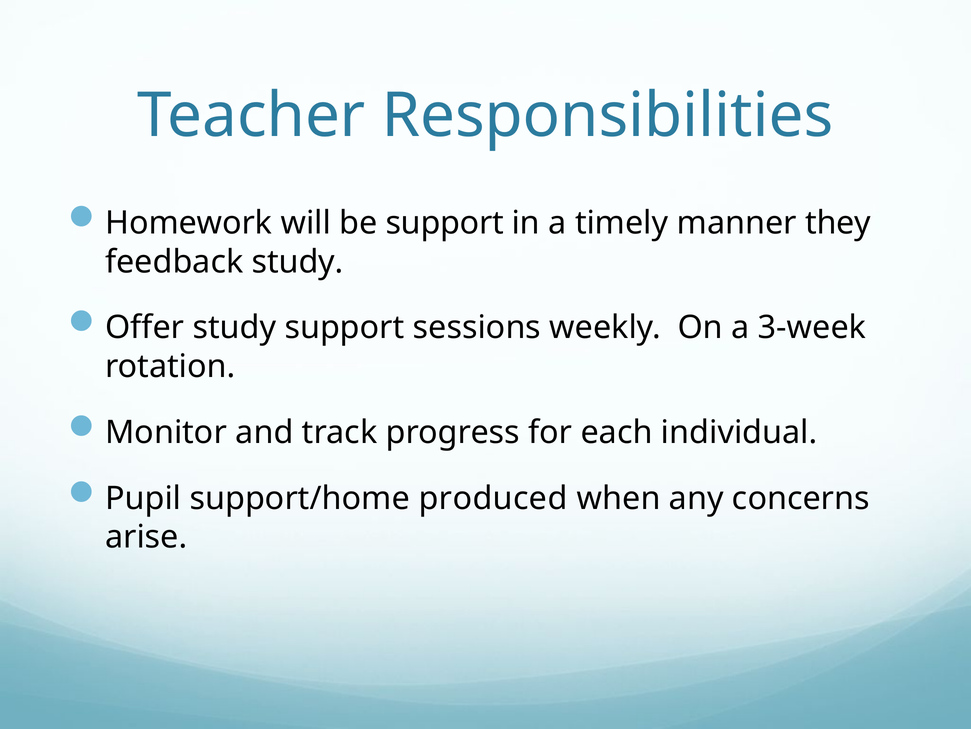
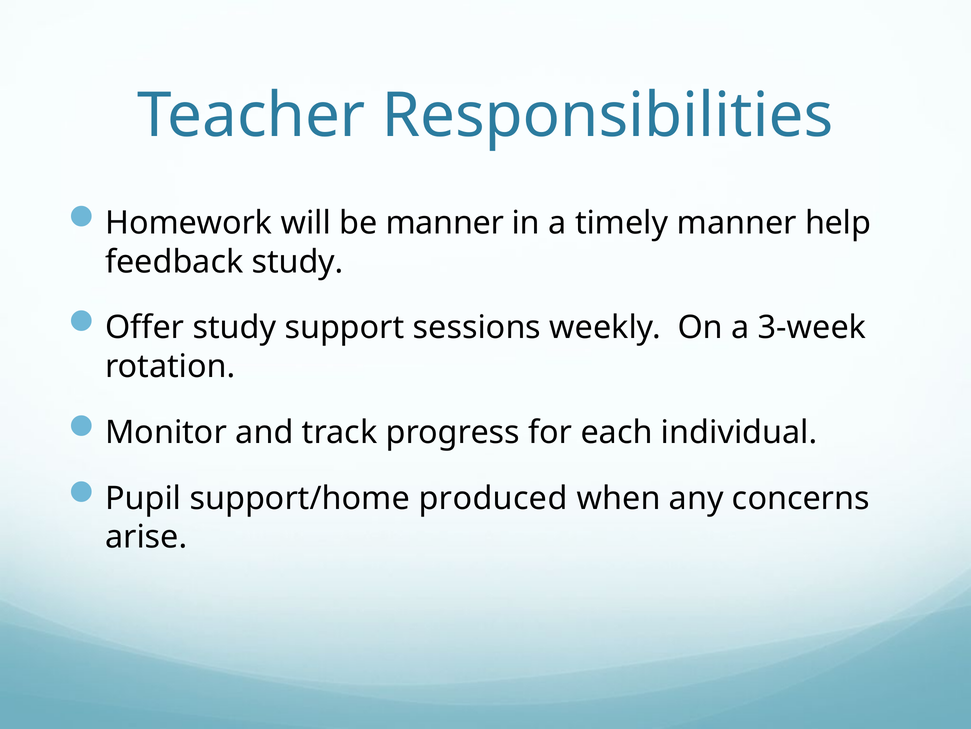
be support: support -> manner (445, 223)
they: they -> help (838, 223)
